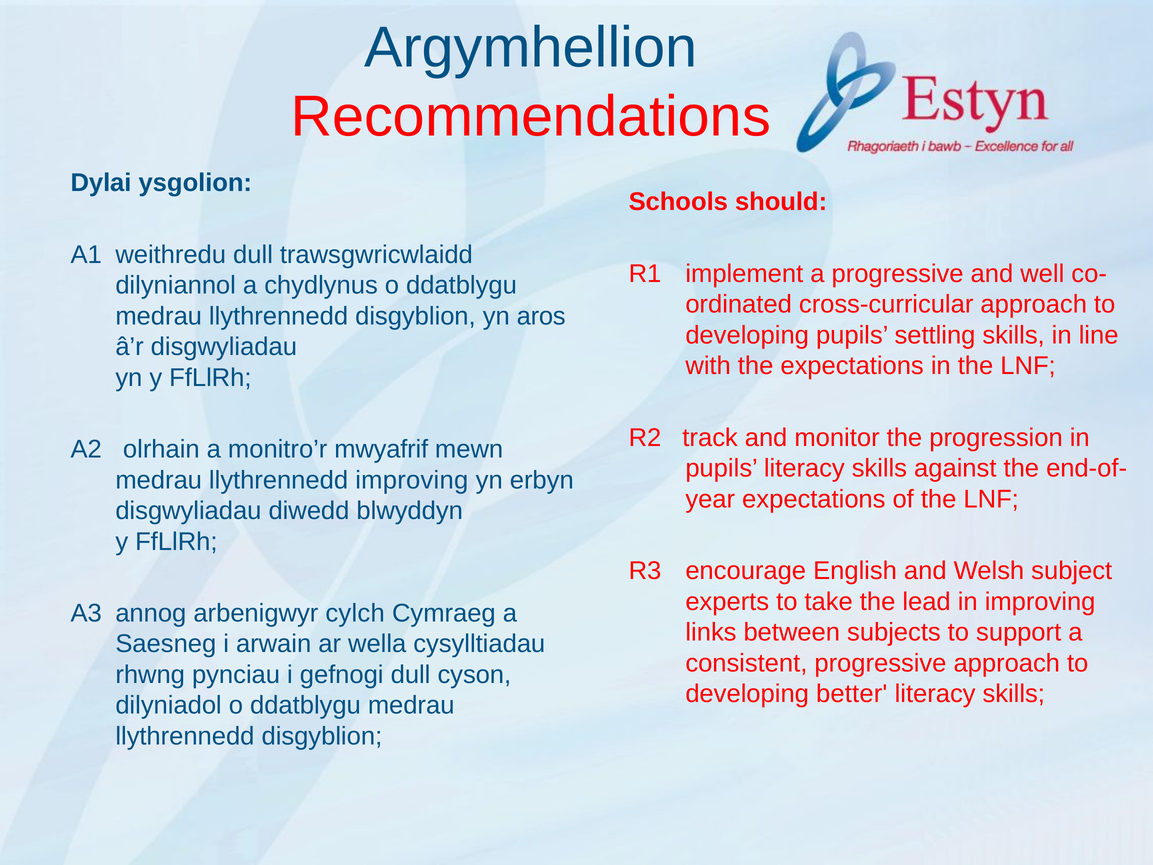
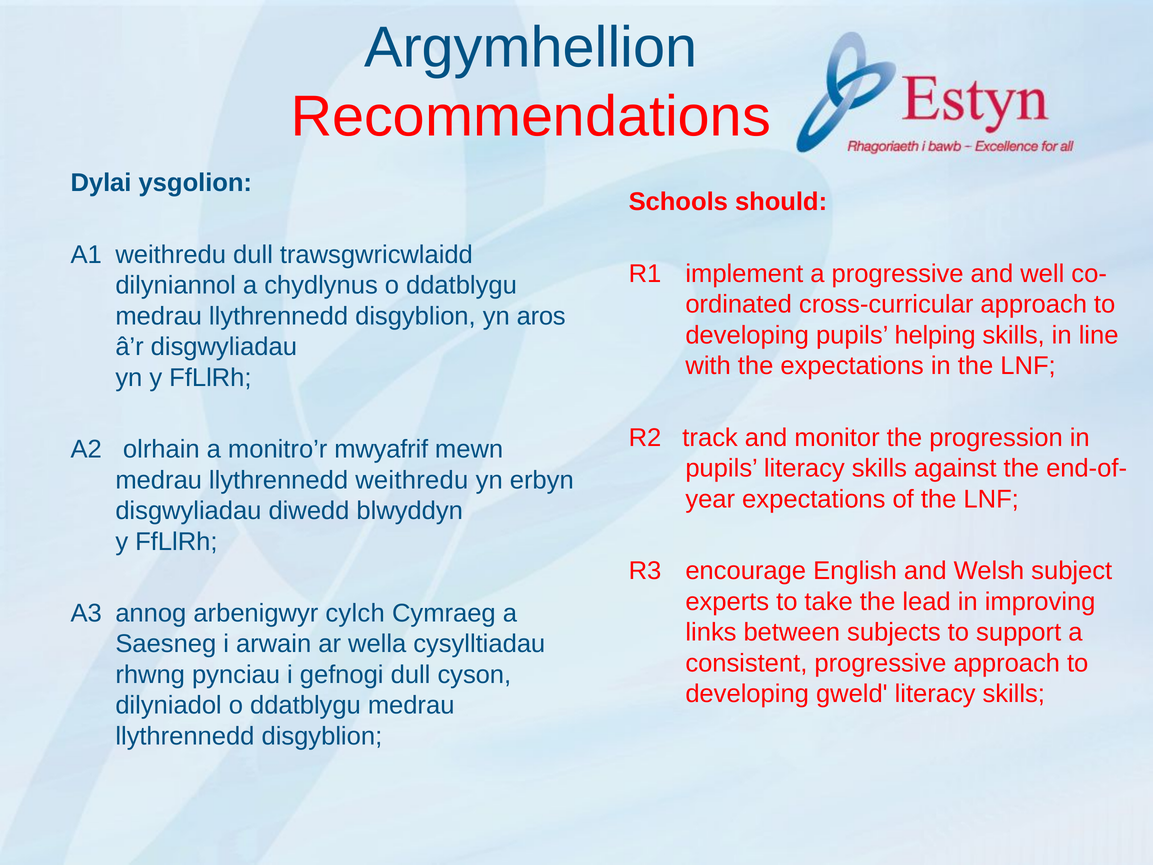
settling: settling -> helping (935, 335)
llythrennedd improving: improving -> weithredu (412, 480)
better: better -> gweld (852, 694)
